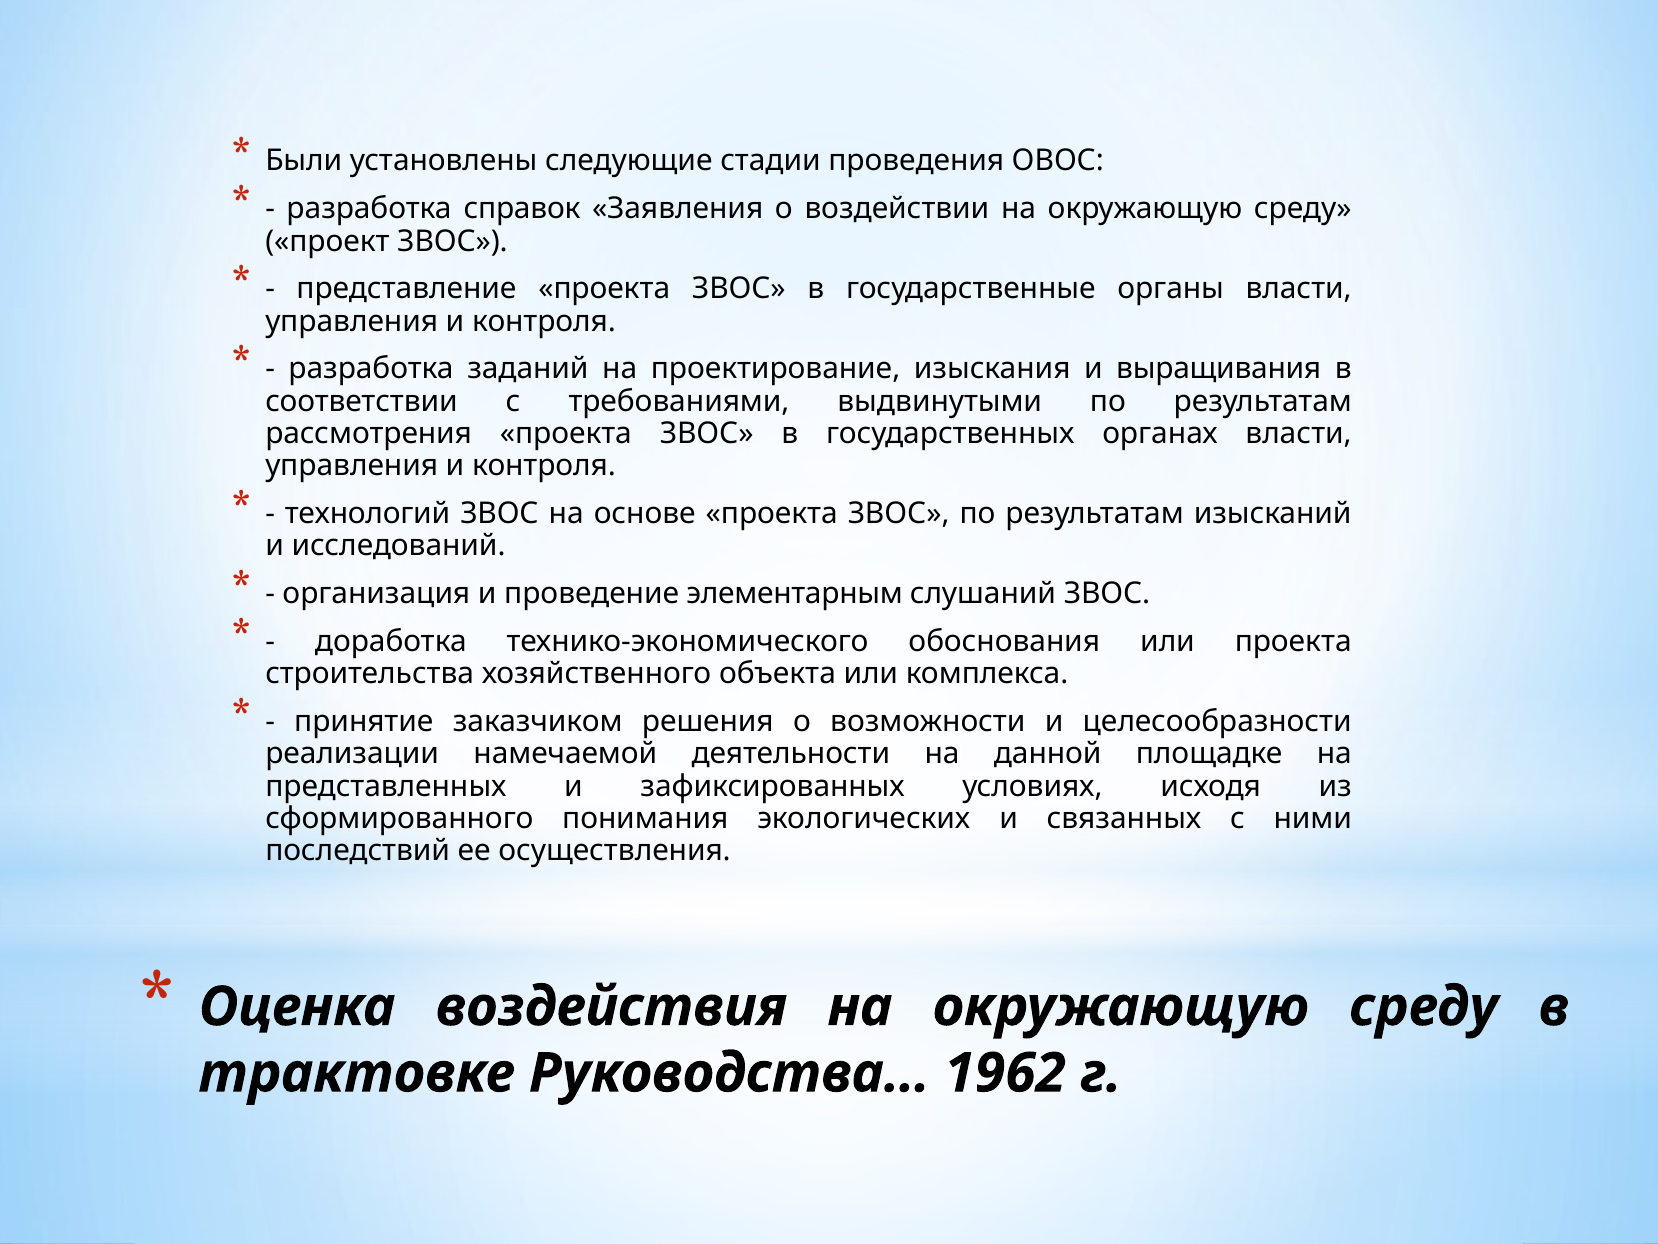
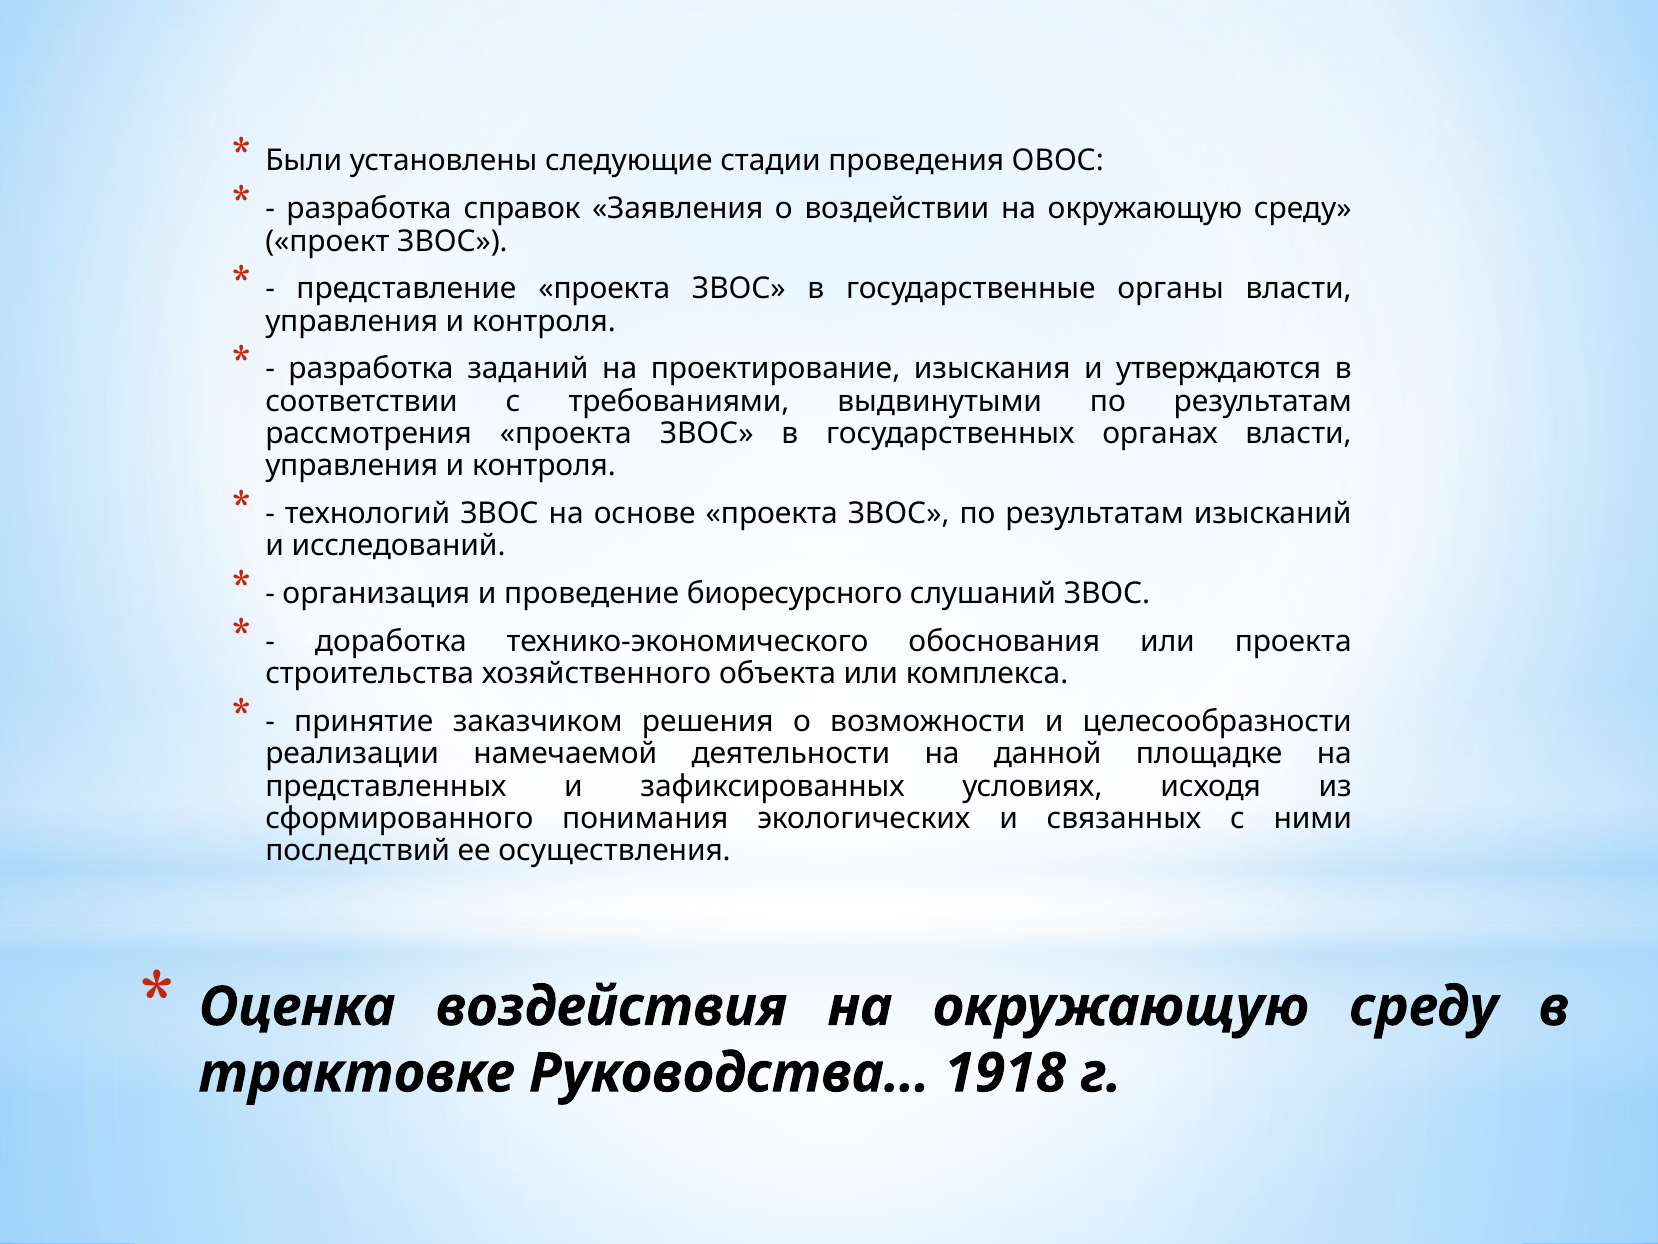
выращивания: выращивания -> утверждаются (1219, 369)
элементарным: элементарным -> биоресурсного (795, 594)
1962: 1962 -> 1918 (1005, 1073)
